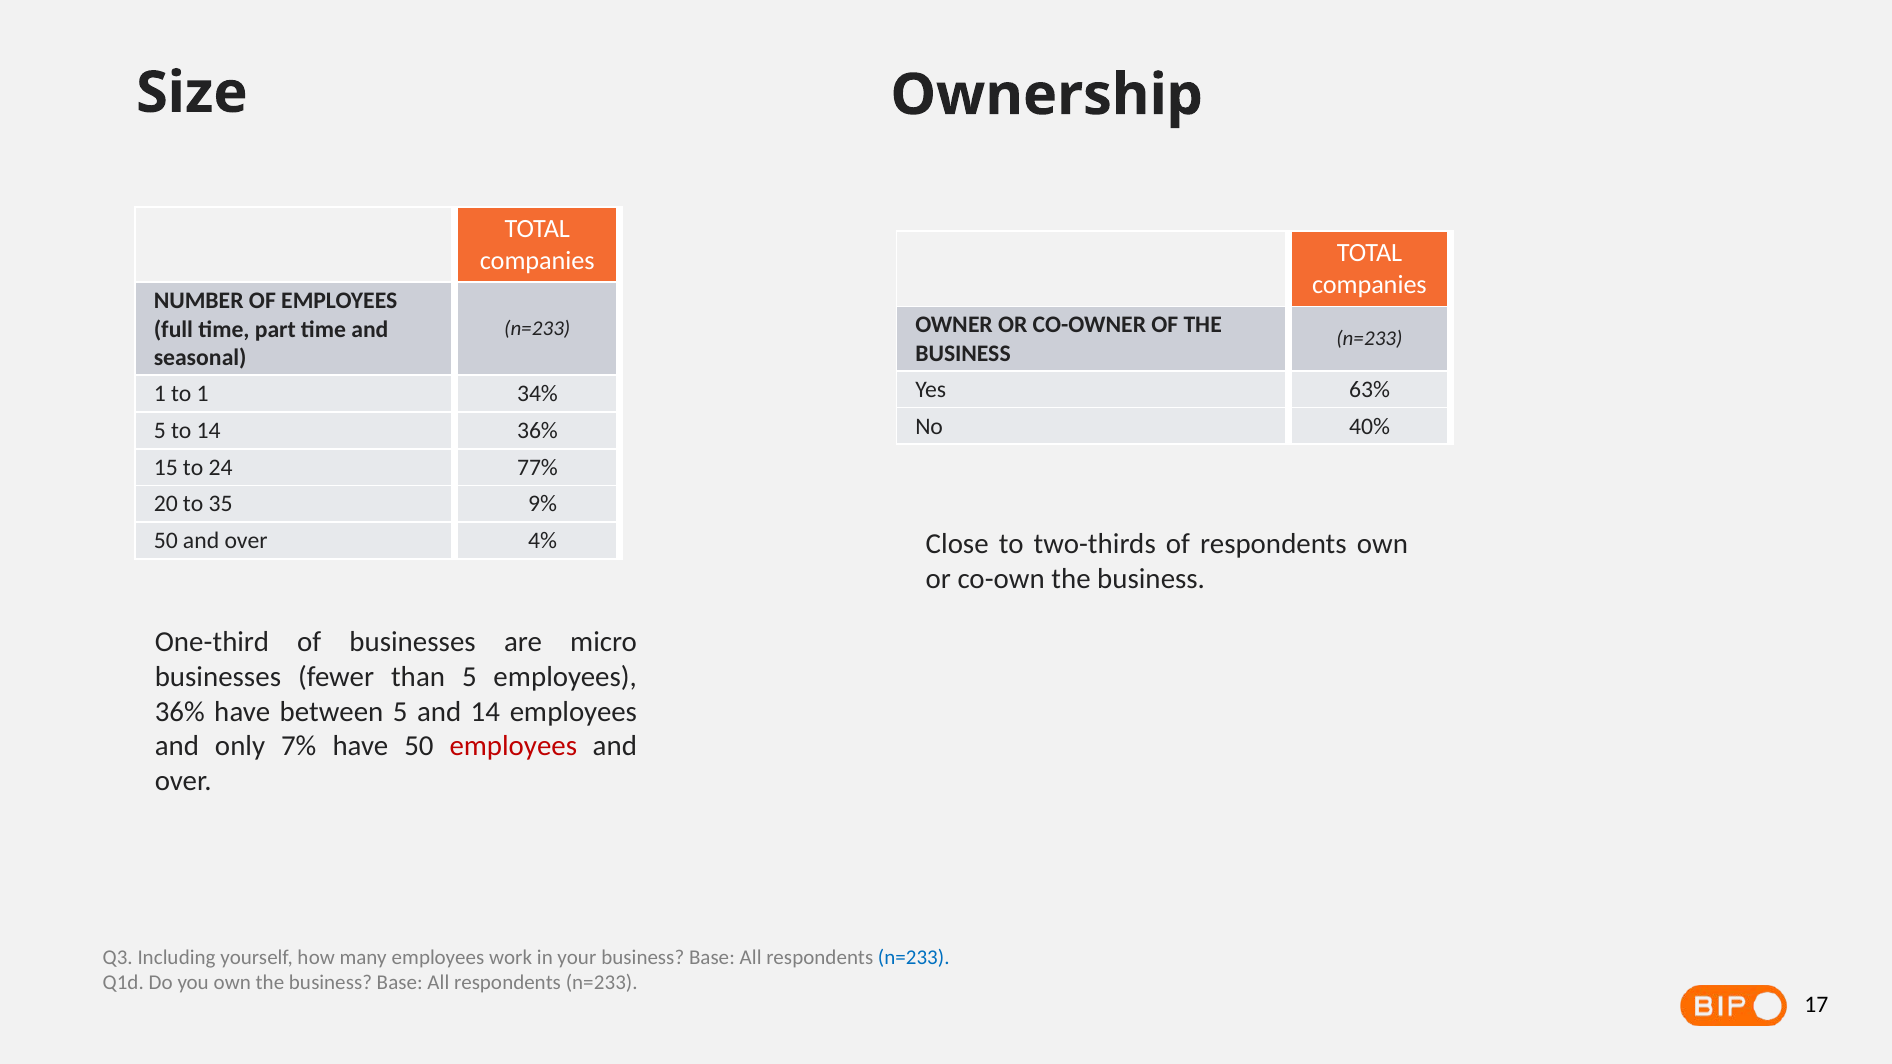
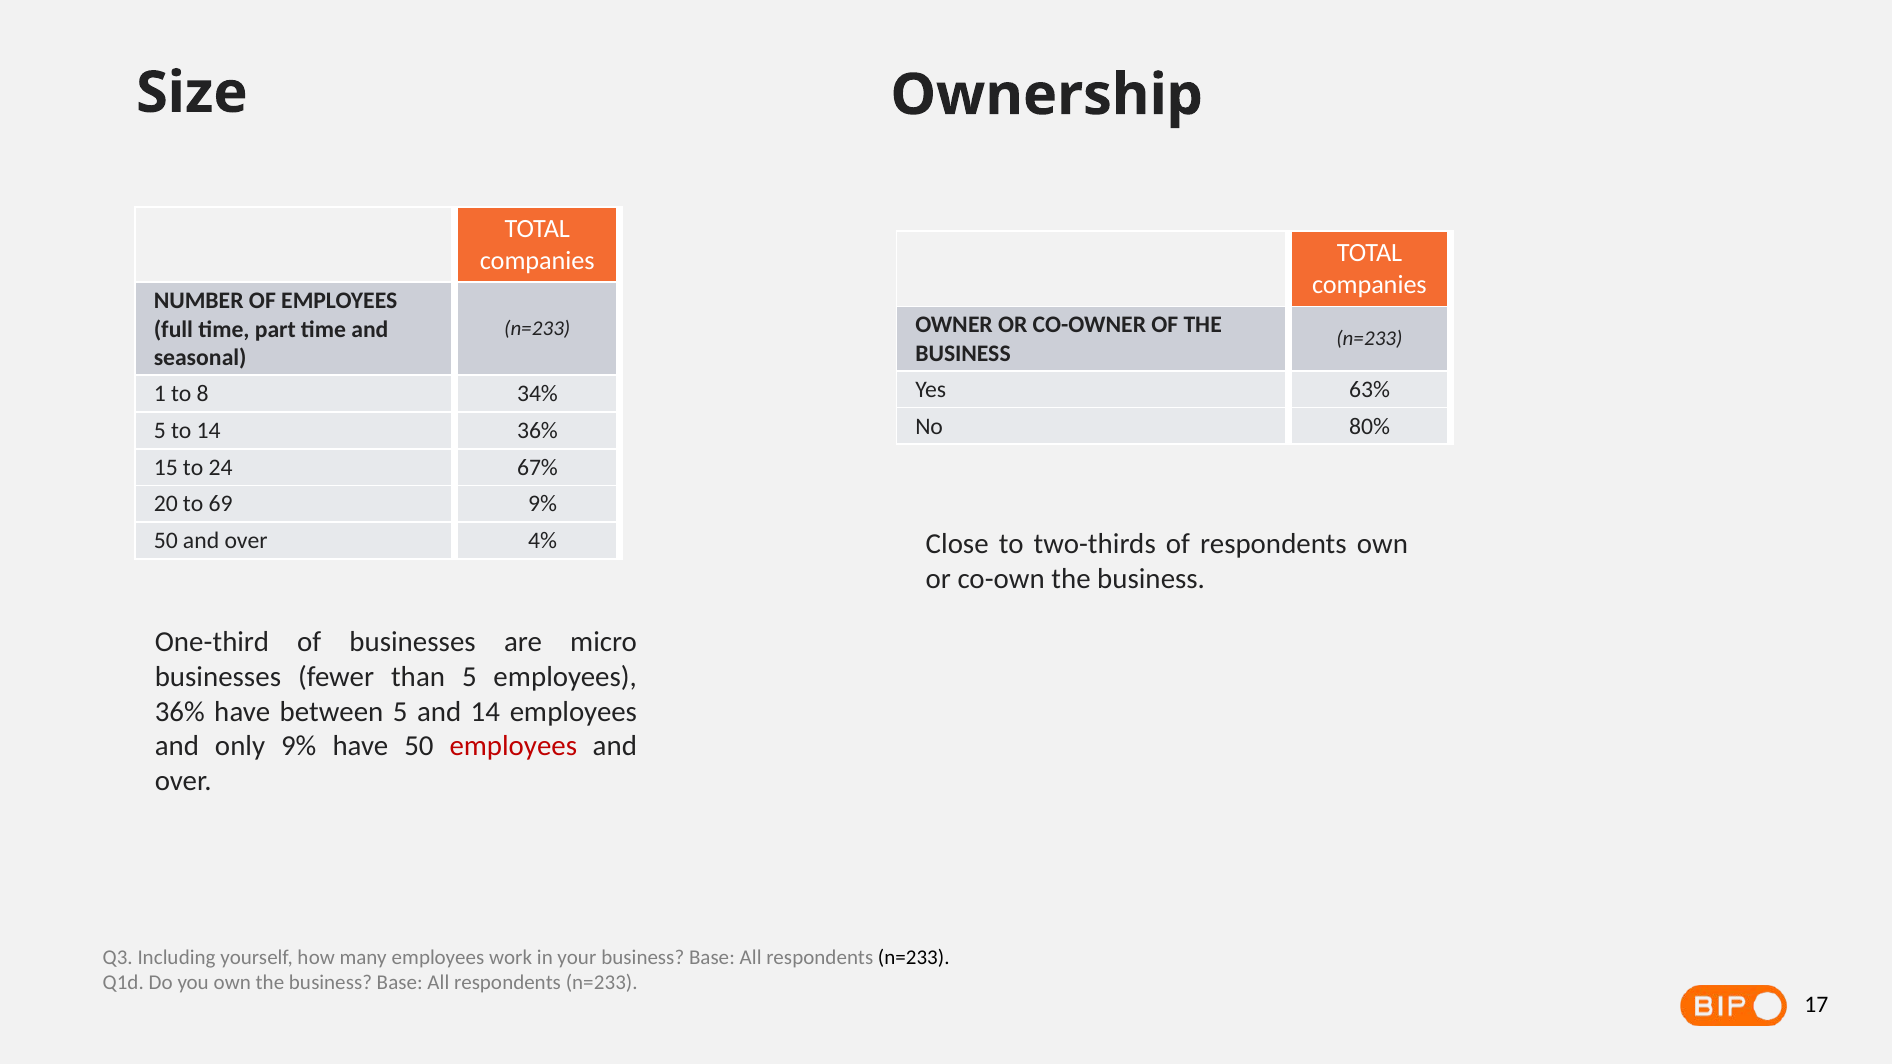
to 1: 1 -> 8 (203, 394)
40%: 40% -> 80% (1370, 426)
77%: 77% -> 67% (537, 467)
35: 35 -> 69 (221, 504)
only 7%: 7% -> 9% (299, 747)
n=233 colour: blue -> black (914, 958)
